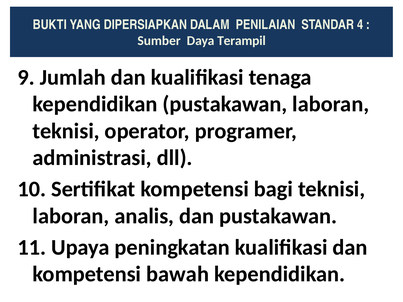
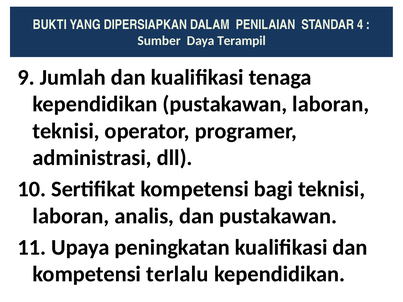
bawah: bawah -> terlalu (177, 274)
